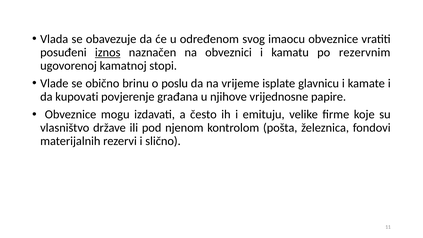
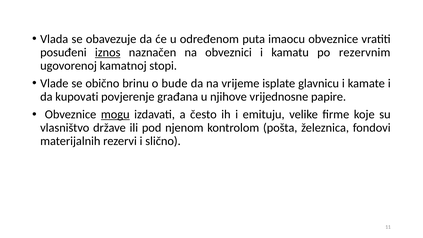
svog: svog -> puta (254, 39)
poslu: poslu -> bude (175, 83)
mogu underline: none -> present (115, 114)
